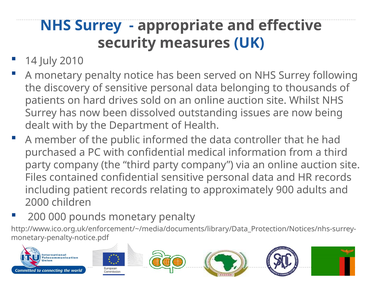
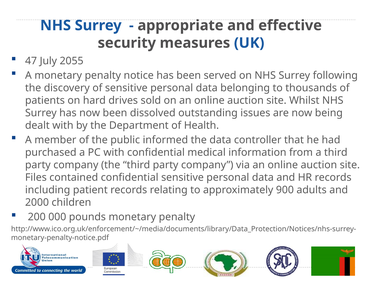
14: 14 -> 47 (31, 61)
2010: 2010 -> 2055 (72, 61)
